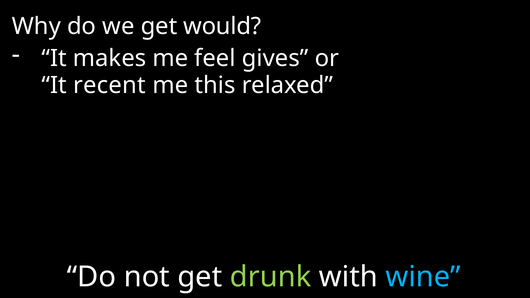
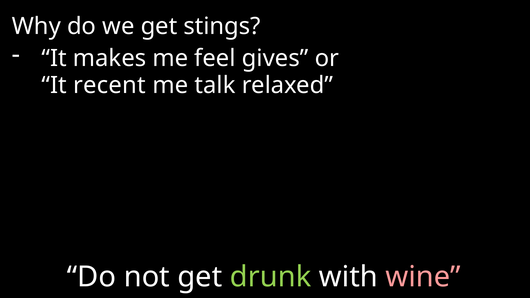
would: would -> stings (222, 26)
this: this -> talk (215, 85)
wine colour: light blue -> pink (423, 277)
